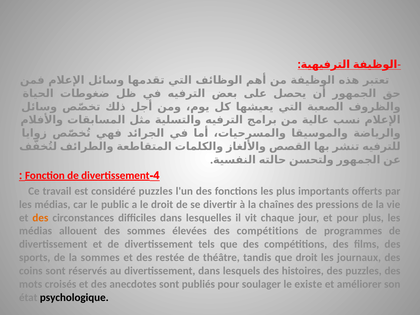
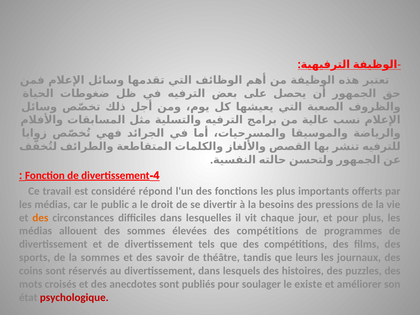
considéré puzzles: puzzles -> répond (156, 191)
chaînes: chaînes -> besoins (276, 204)
restée: restée -> savoir (170, 258)
que droit: droit -> leurs (307, 258)
psychologique colour: black -> red (74, 297)
